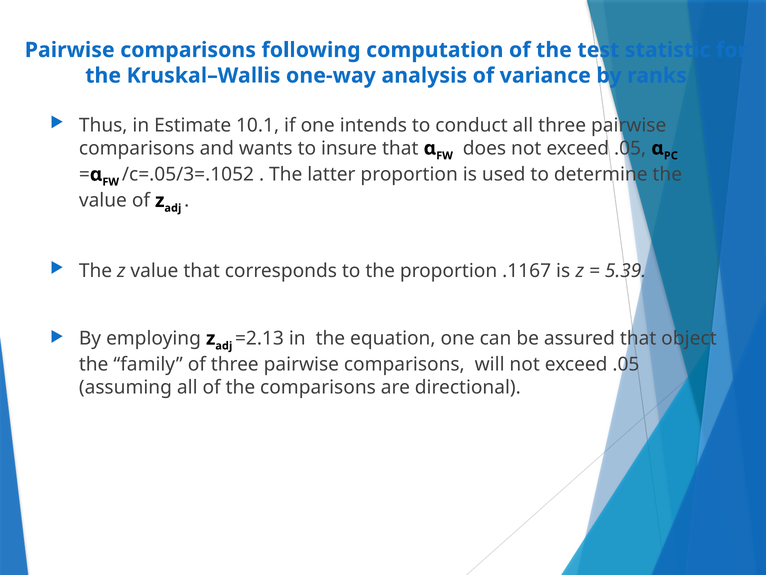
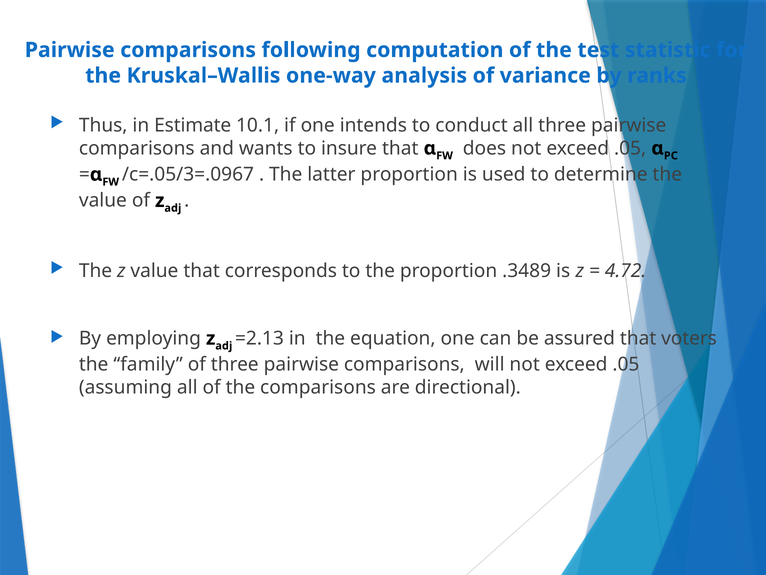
/c=.05/3=.1052: /c=.05/3=.1052 -> /c=.05/3=.0967 (188, 174)
.1167: .1167 -> .3489 (527, 271)
5.39: 5.39 -> 4.72 (626, 271)
object: object -> voters (689, 338)
